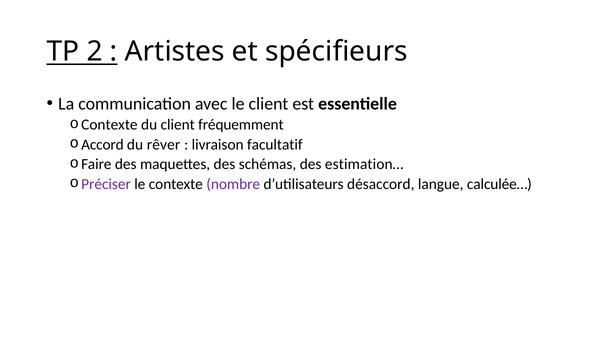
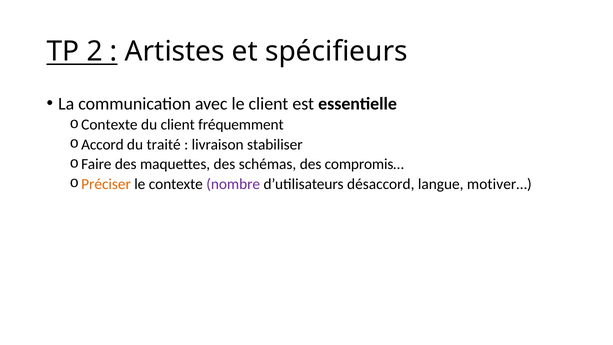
rêver: rêver -> traité (164, 145)
facultatif: facultatif -> stabiliser (275, 145)
estimation…: estimation… -> compromis… (364, 164)
Préciser colour: purple -> orange (106, 184)
calculée…: calculée… -> motiver… (499, 184)
